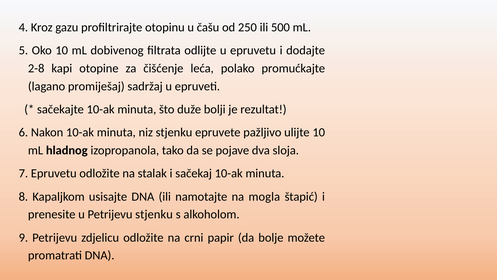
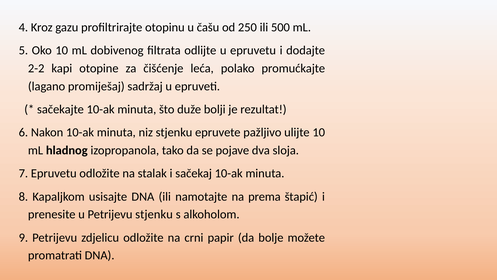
2-8: 2-8 -> 2-2 (36, 68)
mogla: mogla -> prema (264, 196)
